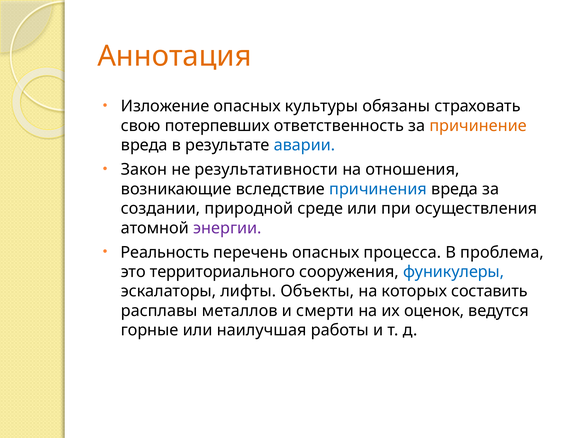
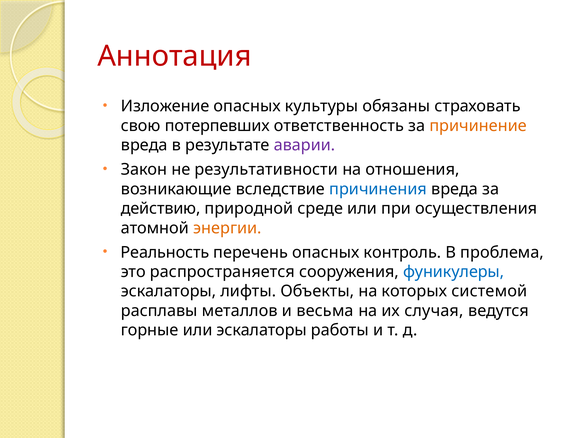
Аннотация colour: orange -> red (174, 56)
аварии colour: blue -> purple (304, 145)
создании: создании -> действию (161, 209)
энергии colour: purple -> orange (227, 228)
процесса: процесса -> контроль (402, 252)
территориального: территориального -> распространяется (222, 272)
составить: составить -> системой (489, 291)
смерти: смерти -> весьма (325, 311)
оценок: оценок -> случая (434, 311)
или наилучшая: наилучшая -> эскалаторы (262, 330)
